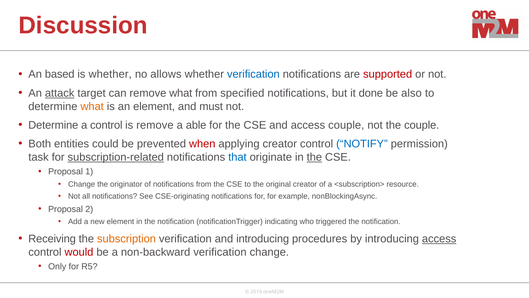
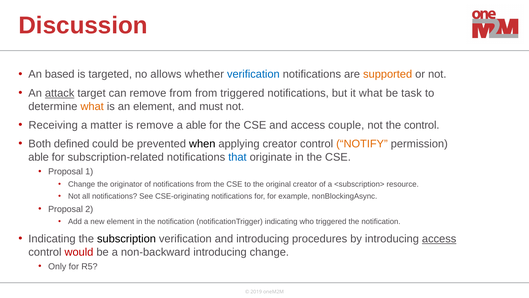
is whether: whether -> targeted (110, 74)
supported colour: red -> orange (388, 74)
remove what: what -> from (181, 93)
from specified: specified -> triggered (242, 93)
it done: done -> what (371, 93)
also: also -> task (412, 93)
Determine: Determine -> Receiving (53, 125)
a control: control -> matter (106, 125)
the couple: couple -> control (422, 125)
entities: entities -> defined (72, 144)
when colour: red -> black (202, 144)
NOTIFY colour: blue -> orange (362, 144)
task: task -> able (39, 157)
subscription-related underline: present -> none (116, 157)
the underline: present -> none (314, 157)
Receiving: Receiving -> Indicating (52, 238)
subscription colour: orange -> black (126, 238)
non-backward verification: verification -> introducing (220, 252)
